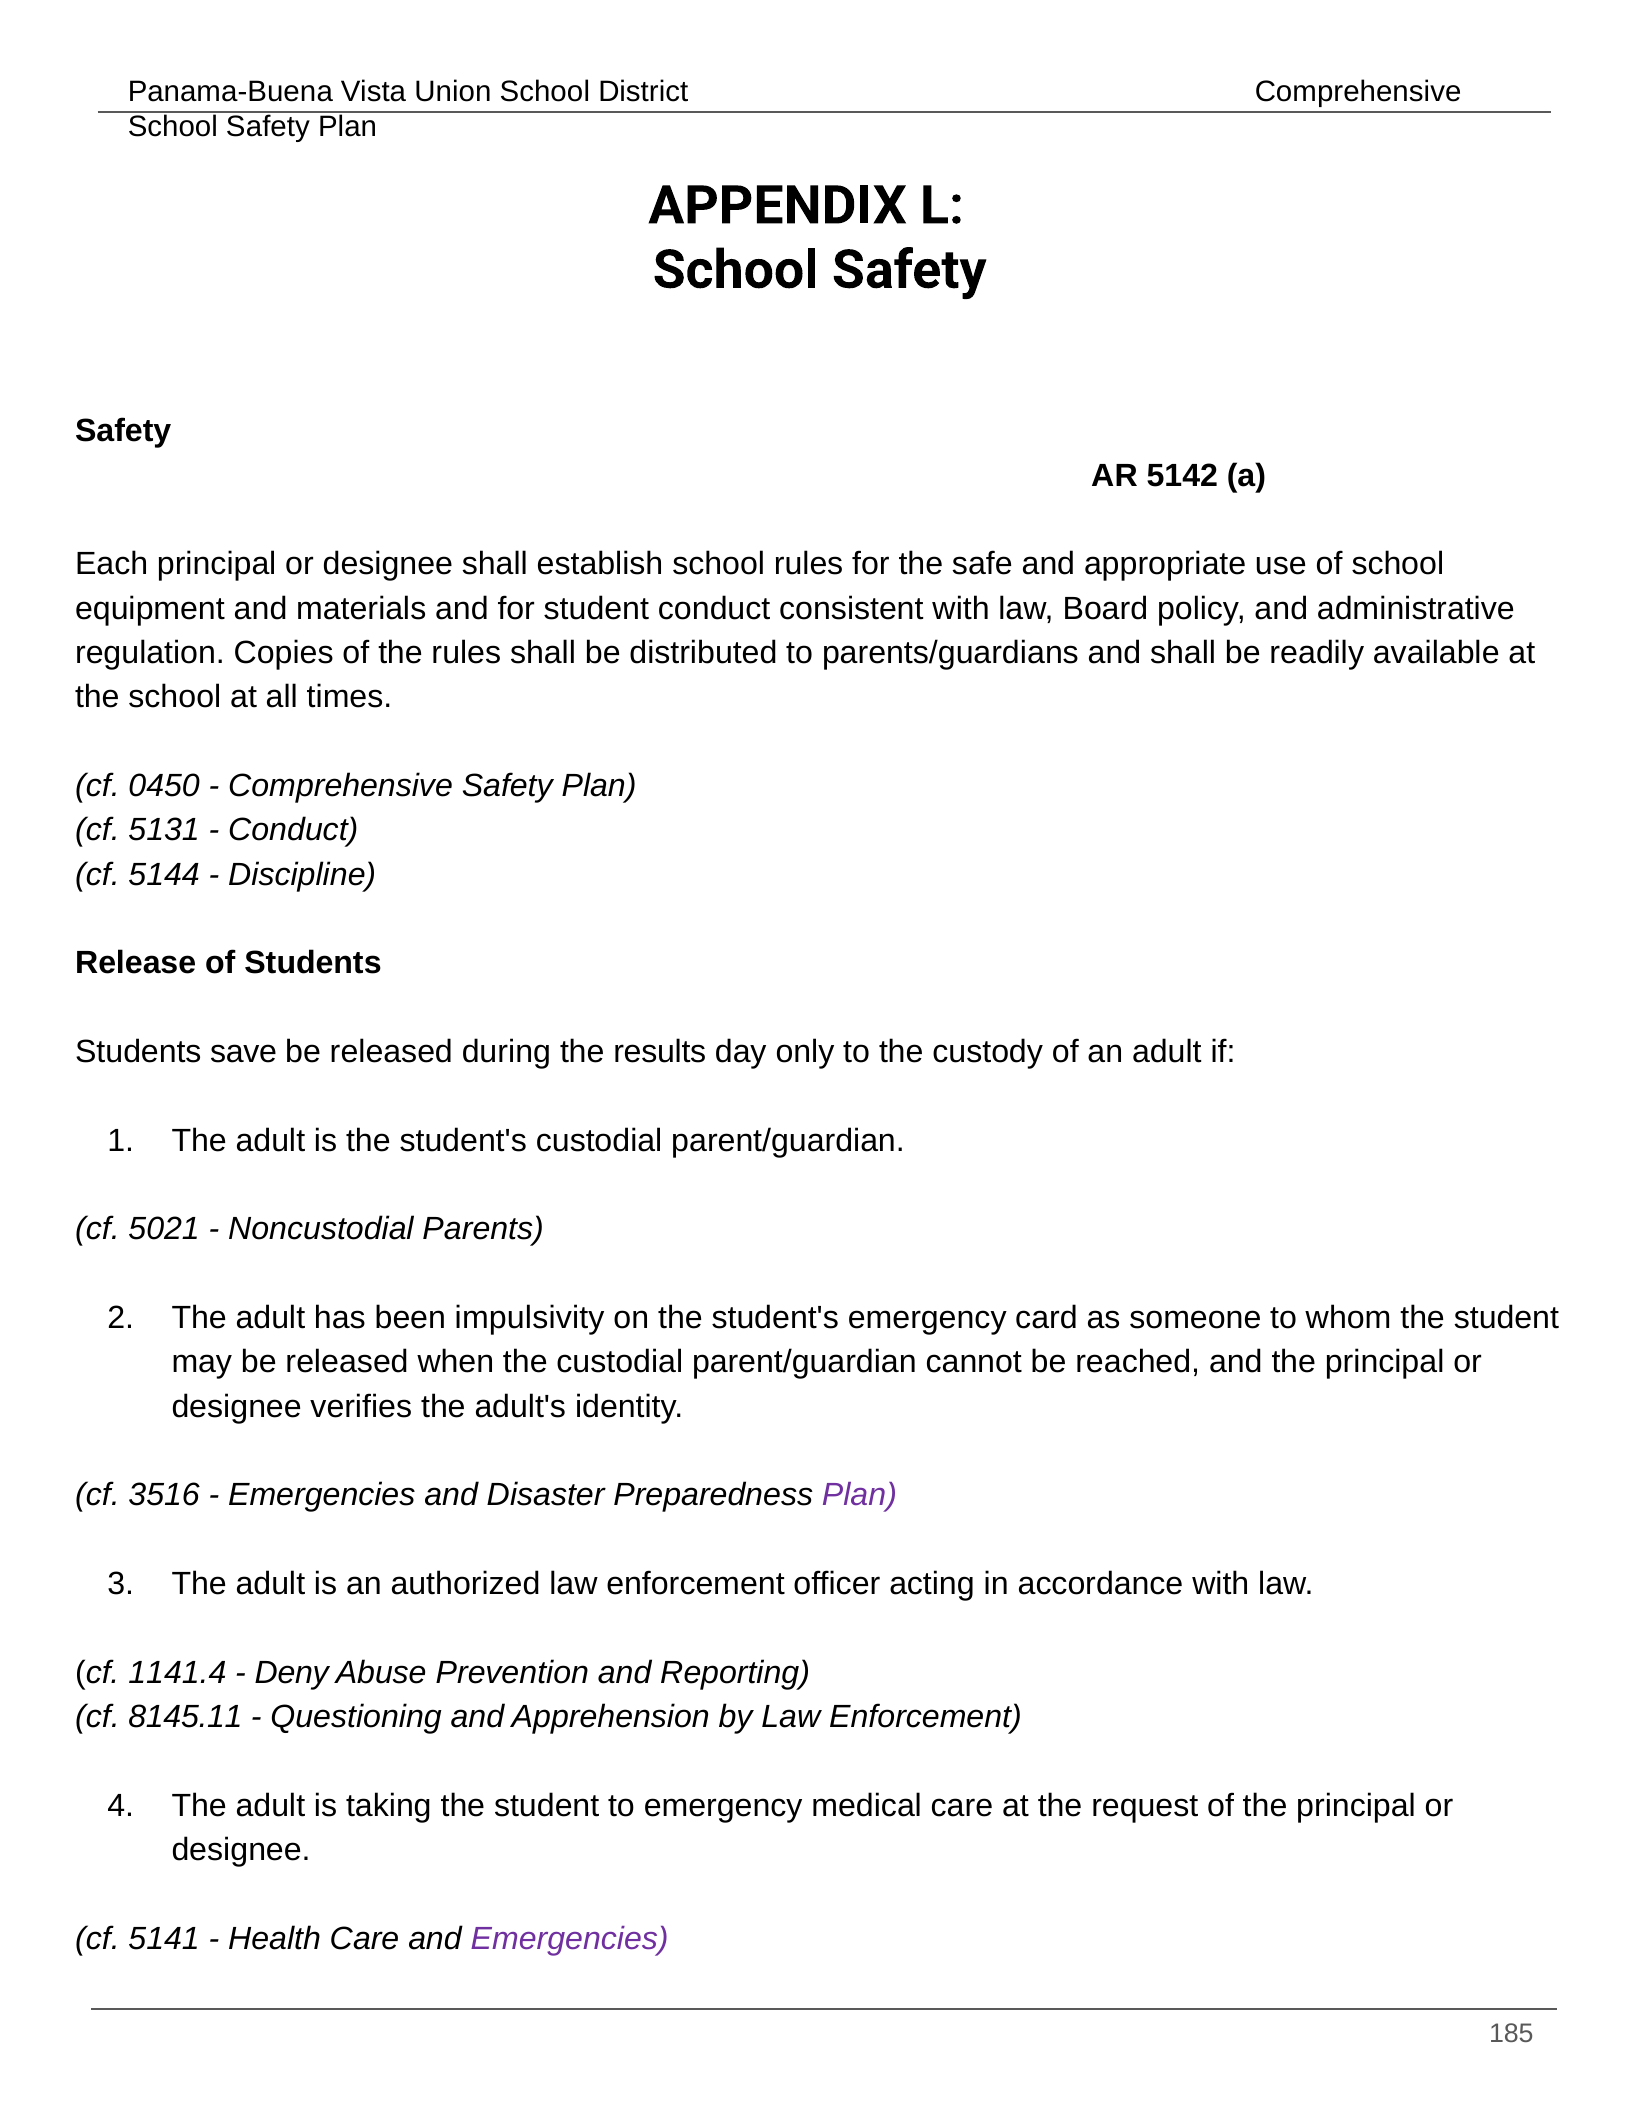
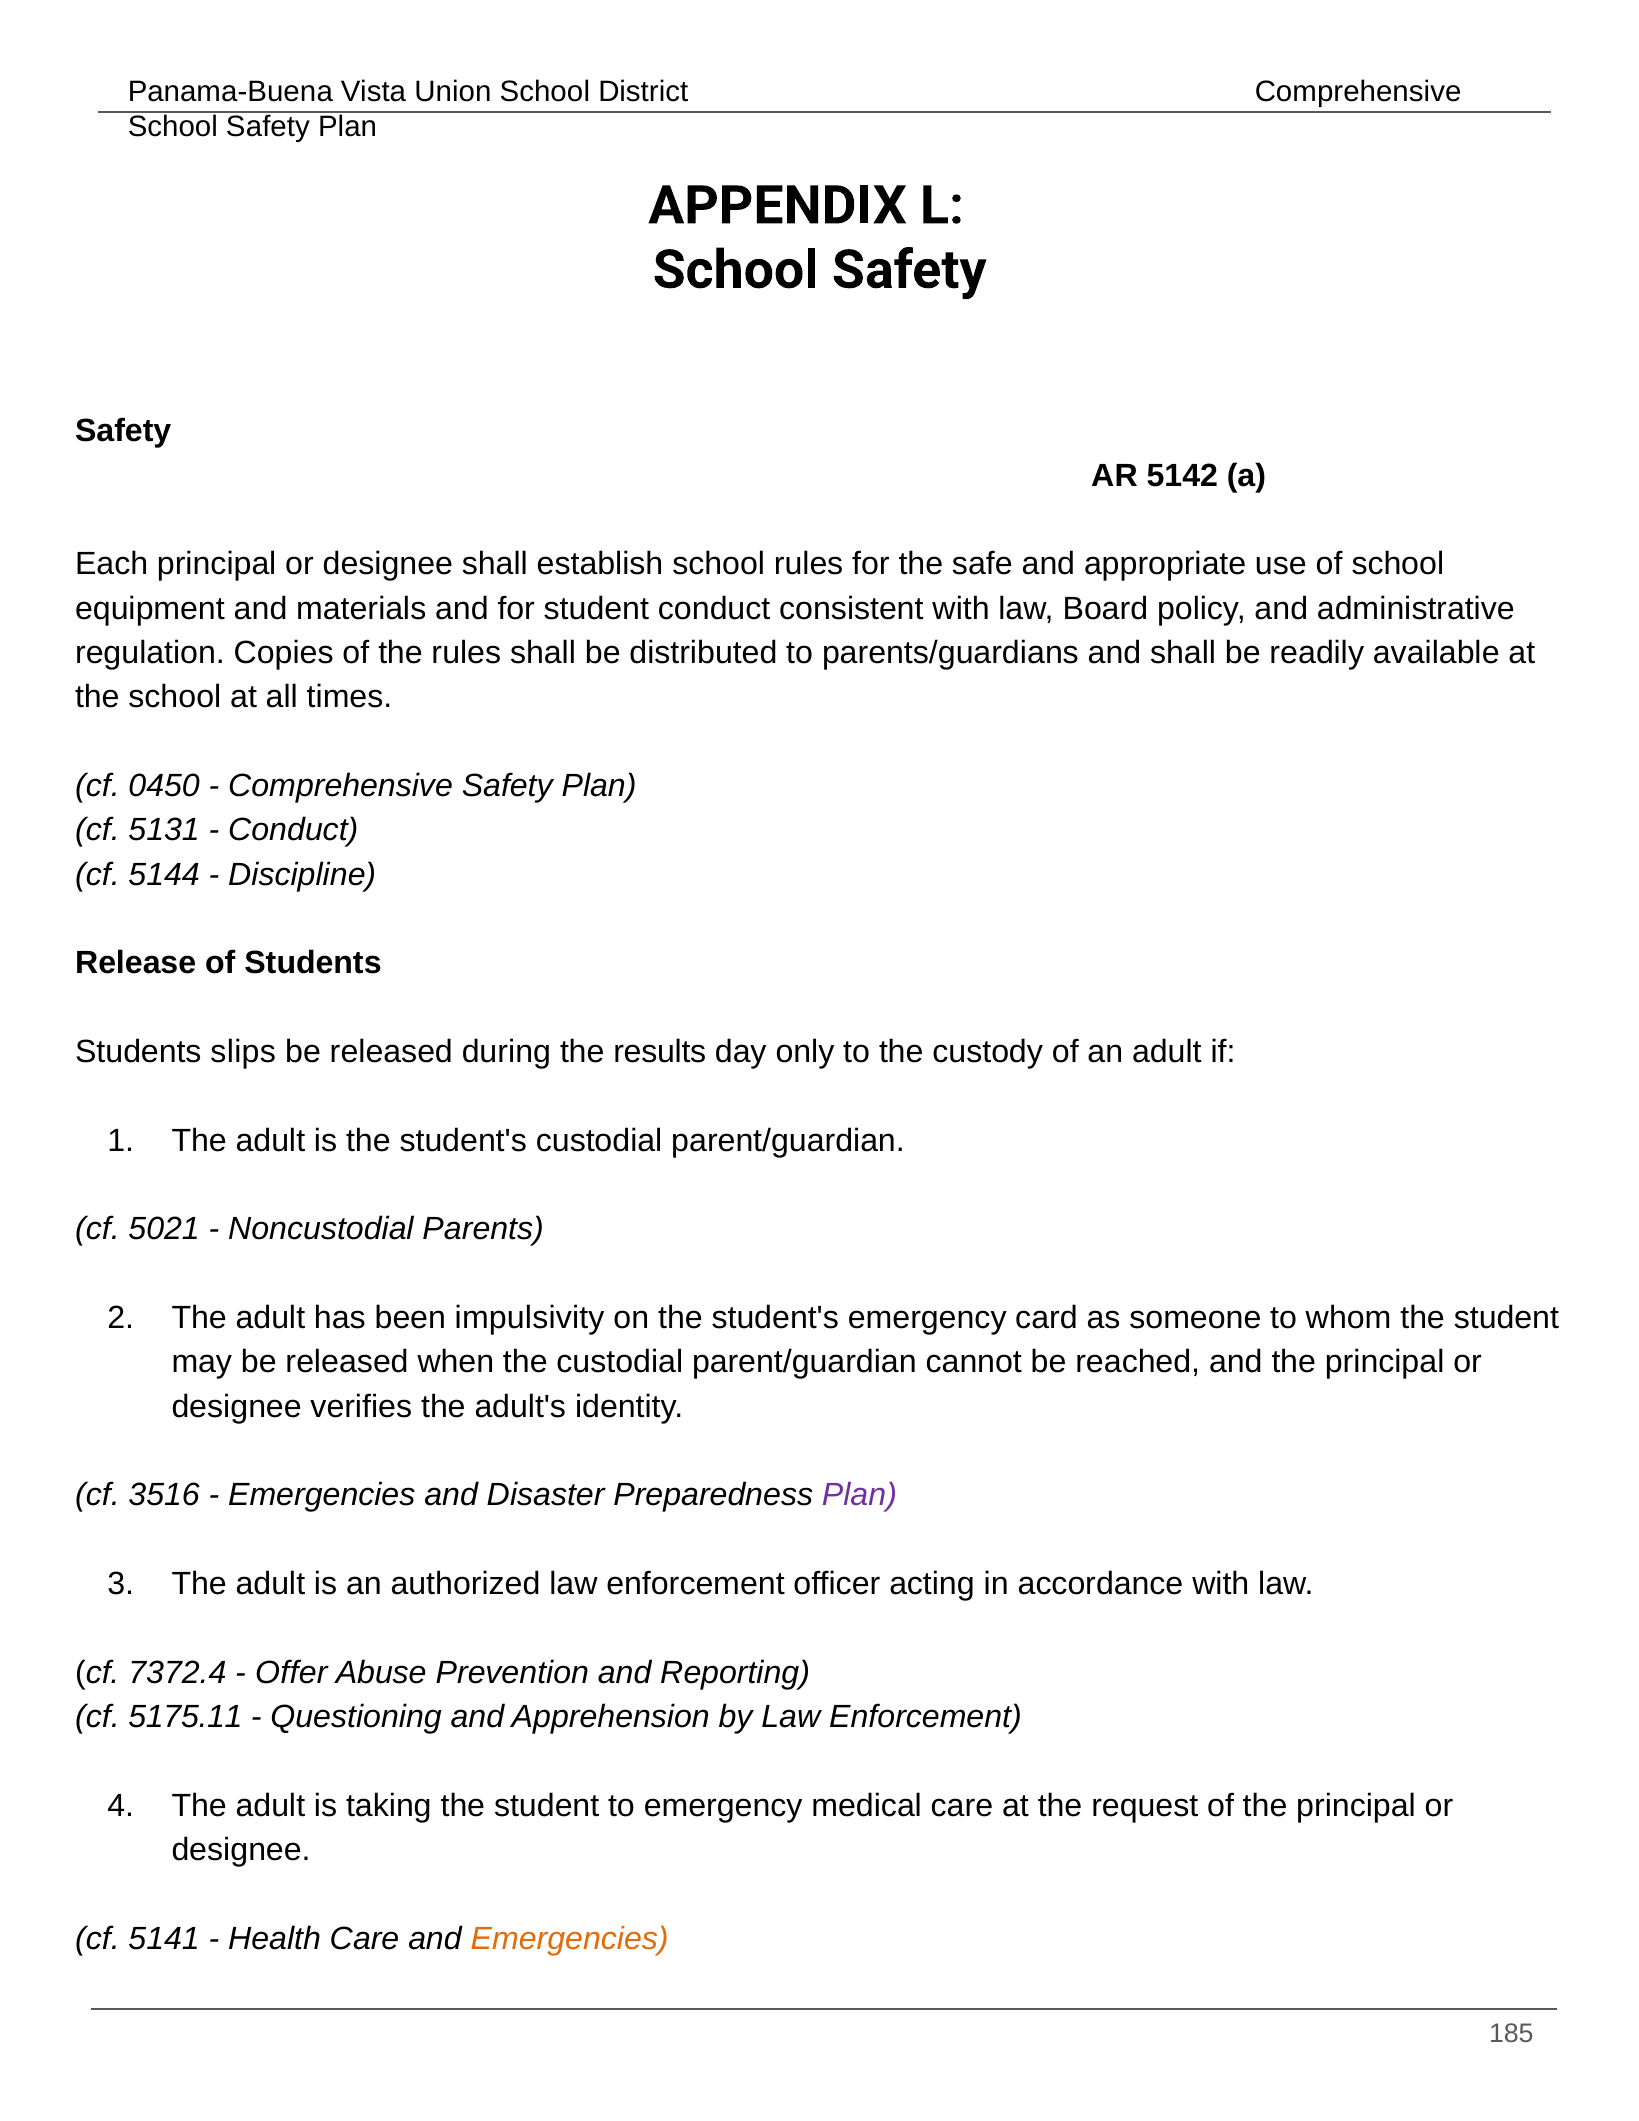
save: save -> slips (243, 1052)
1141.4: 1141.4 -> 7372.4 (177, 1673)
Deny: Deny -> Offer (291, 1673)
8145.11: 8145.11 -> 5175.11 (185, 1717)
Emergencies colour: purple -> orange (570, 1939)
